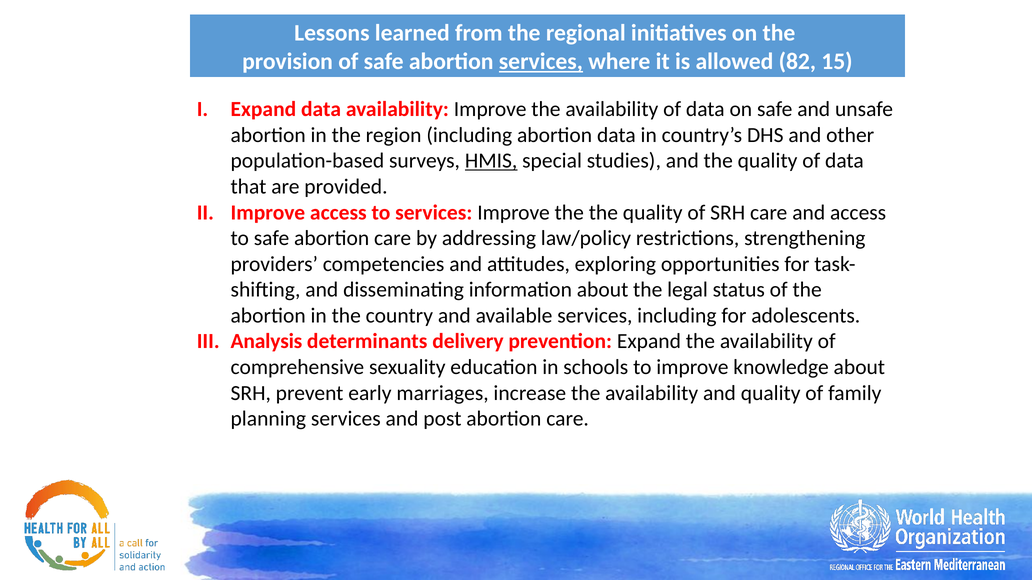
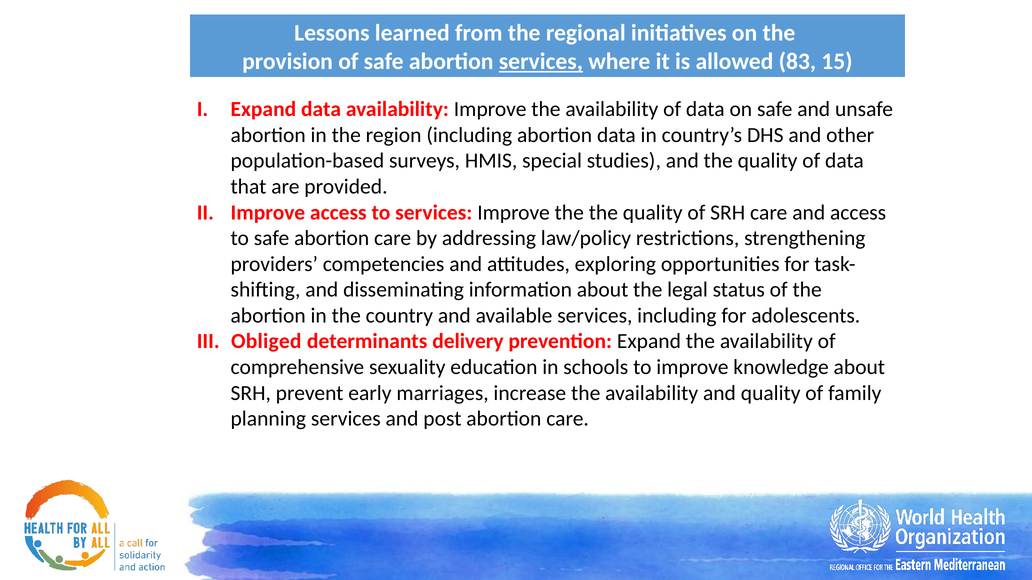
82: 82 -> 83 (797, 62)
HMIS underline: present -> none (491, 161)
Analysis: Analysis -> Obliged (266, 342)
